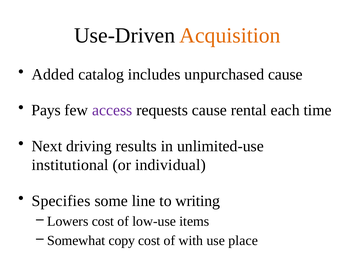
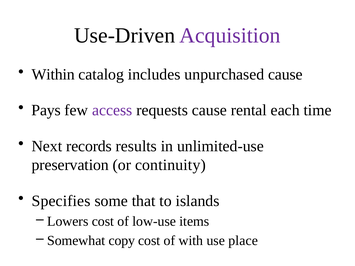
Acquisition colour: orange -> purple (230, 36)
Added: Added -> Within (53, 74)
driving: driving -> records (89, 146)
institutional: institutional -> preservation (70, 165)
individual: individual -> continuity (170, 165)
line: line -> that (144, 201)
writing: writing -> islands (198, 201)
